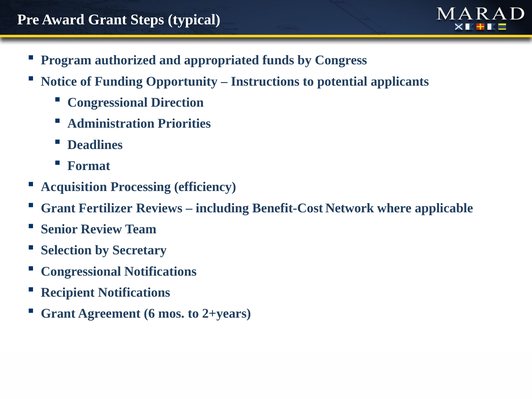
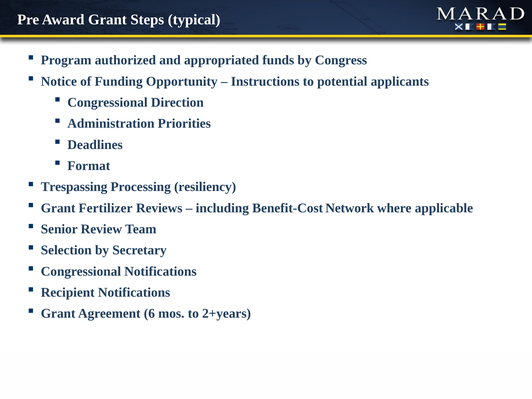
Acquisition: Acquisition -> Trespassing (74, 187)
efficiency: efficiency -> resiliency (205, 187)
